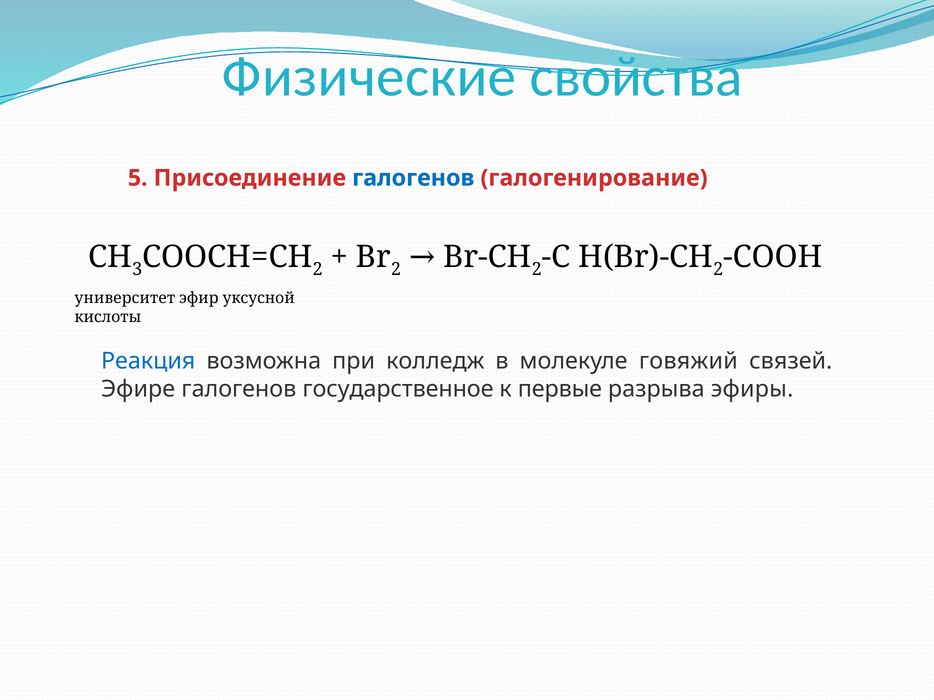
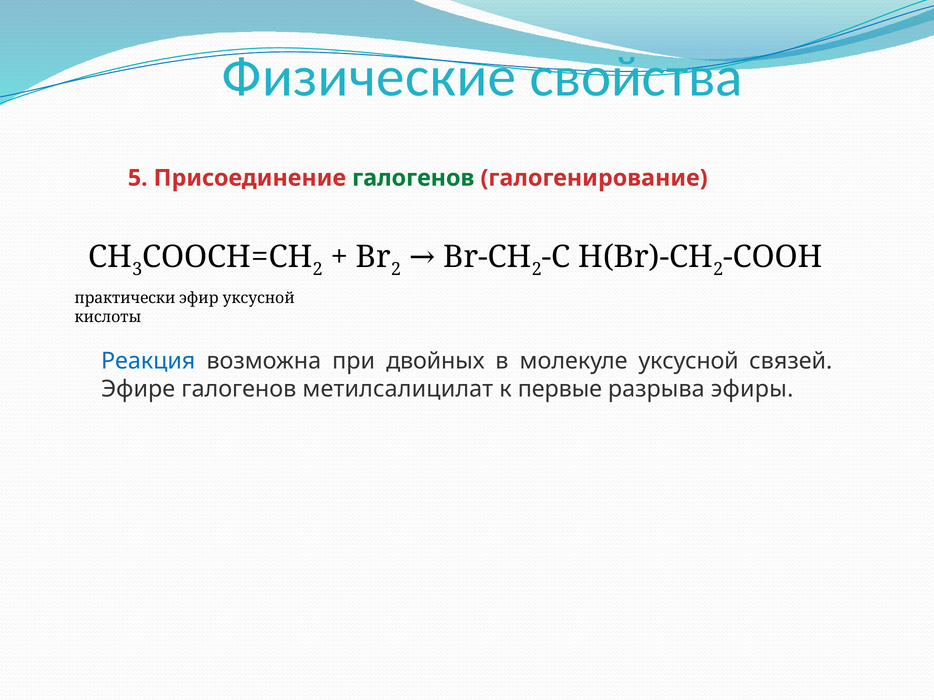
галогенов colour: blue -> green (413, 178)
университет: университет -> практически (125, 299)
колледж: колледж -> двойных (435, 361)
молекуле говяжий: говяжий -> уксусной (689, 361)
государственное: государственное -> метилсалицилат (398, 389)
